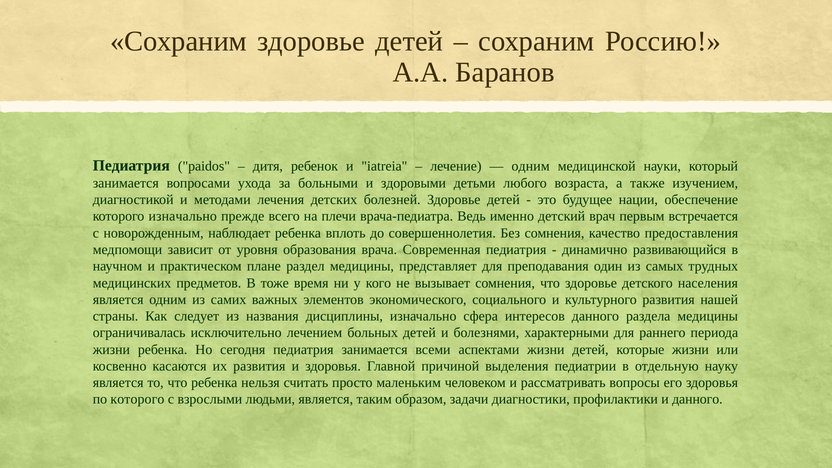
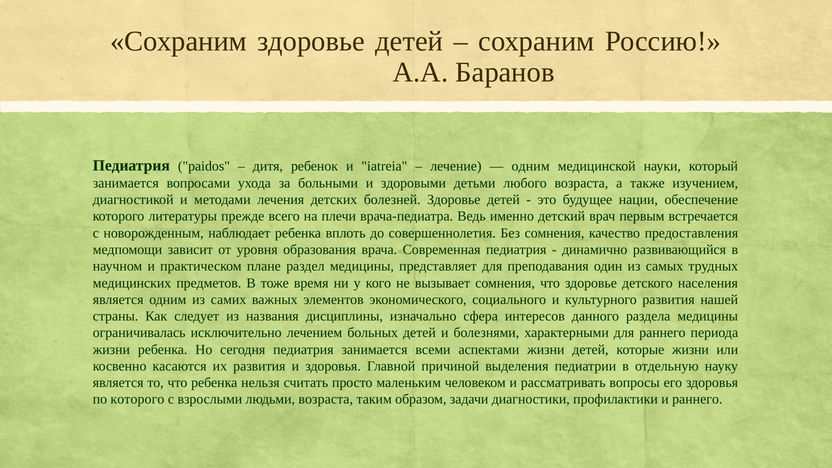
которого изначально: изначально -> литературы (183, 216)
людьми является: является -> возраста (326, 399)
и данного: данного -> раннего (697, 399)
